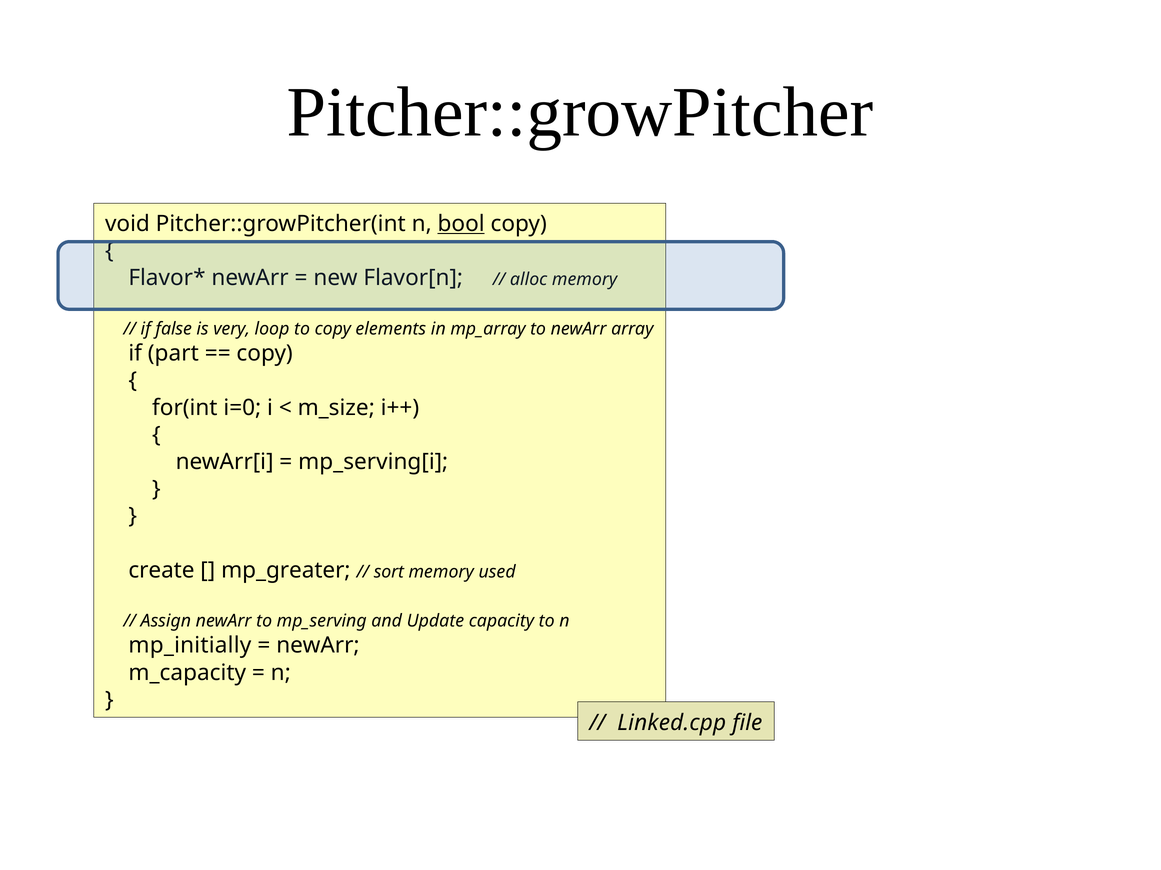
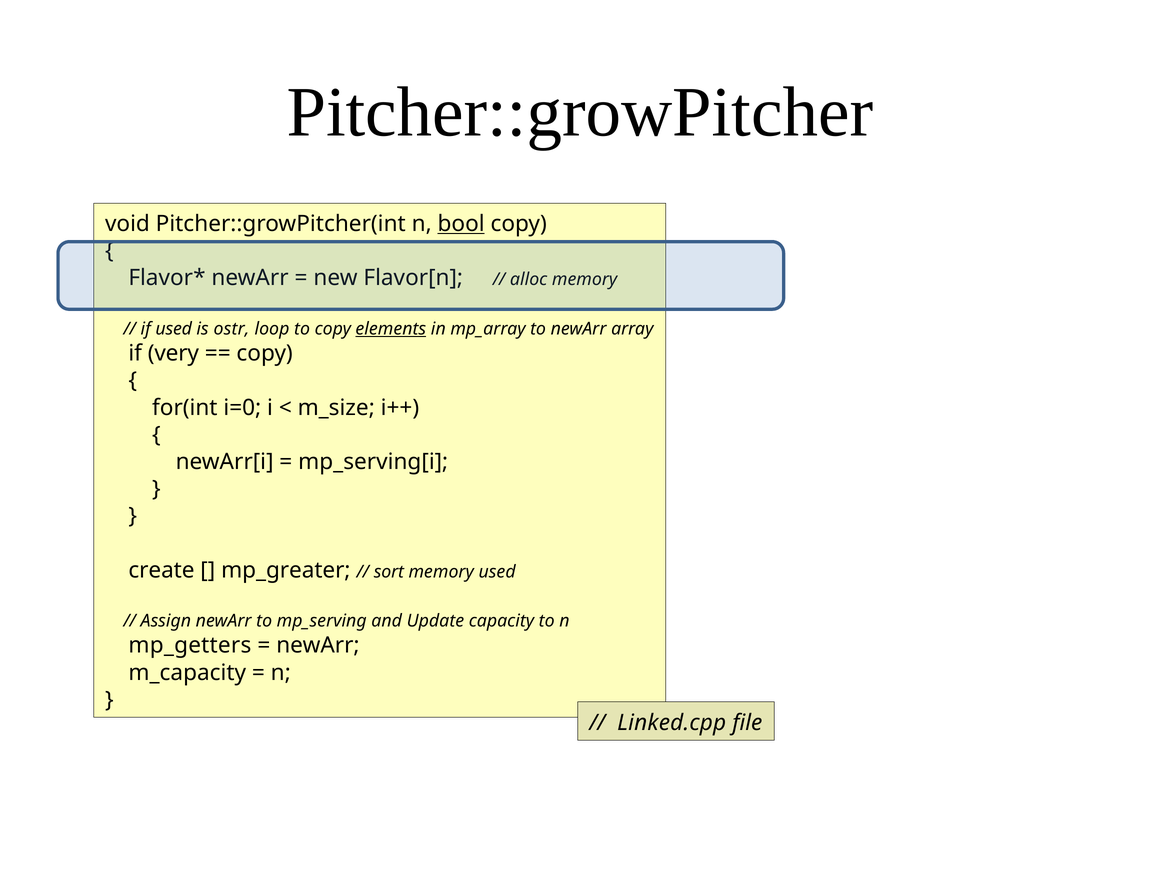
if false: false -> used (174, 329)
very: very -> ostr (231, 329)
elements underline: none -> present (391, 329)
part: part -> very (173, 354)
mp_initially: mp_initially -> mp_getters (190, 646)
